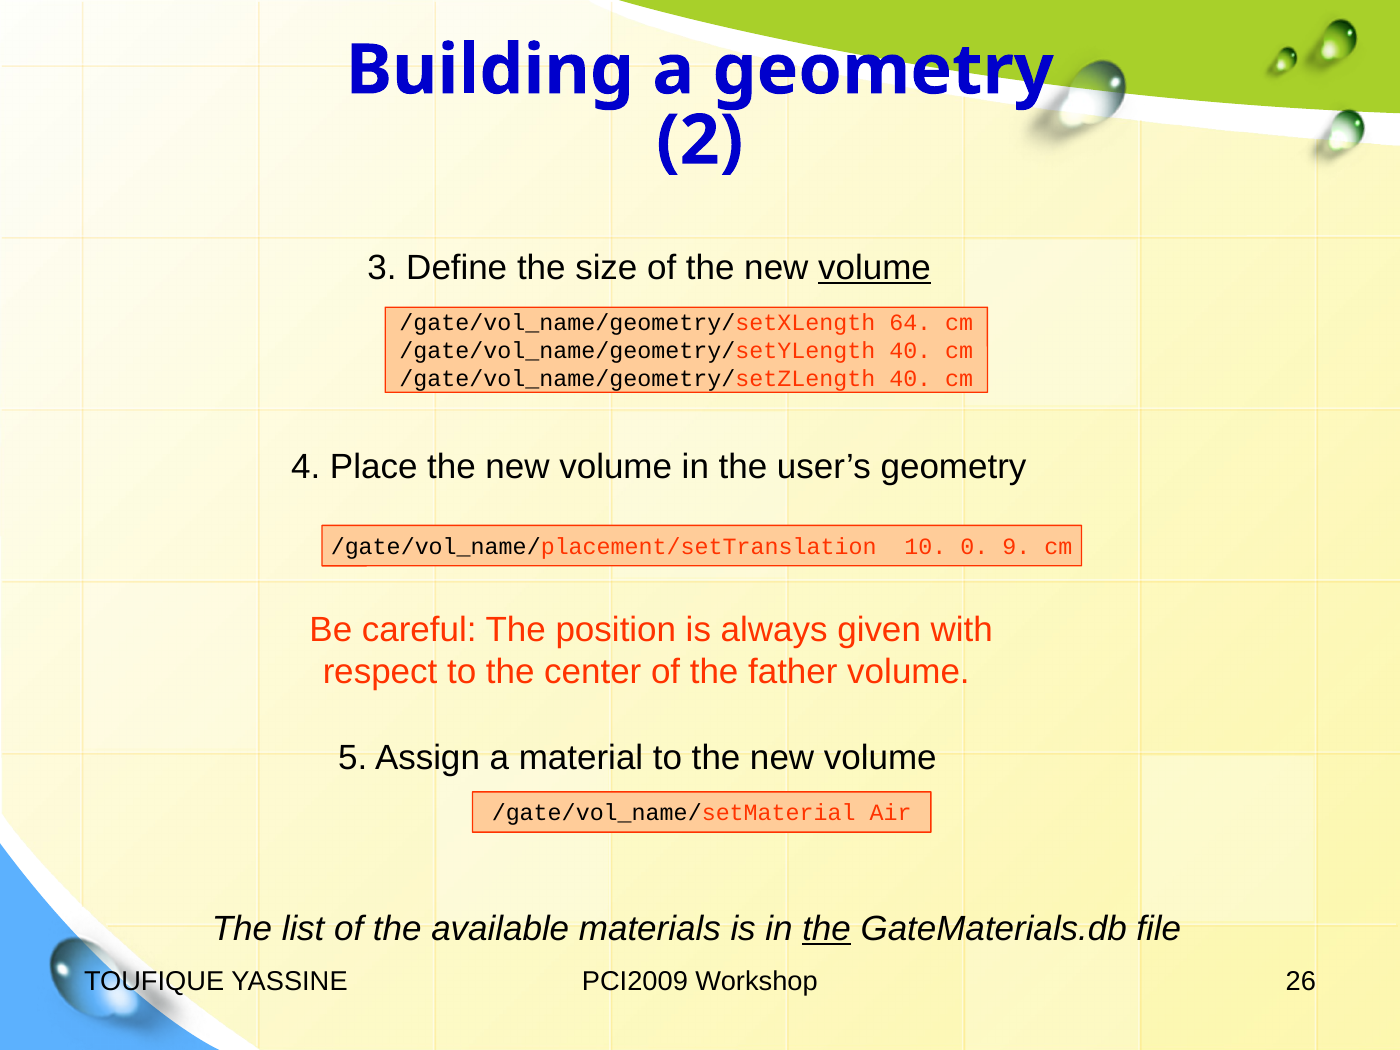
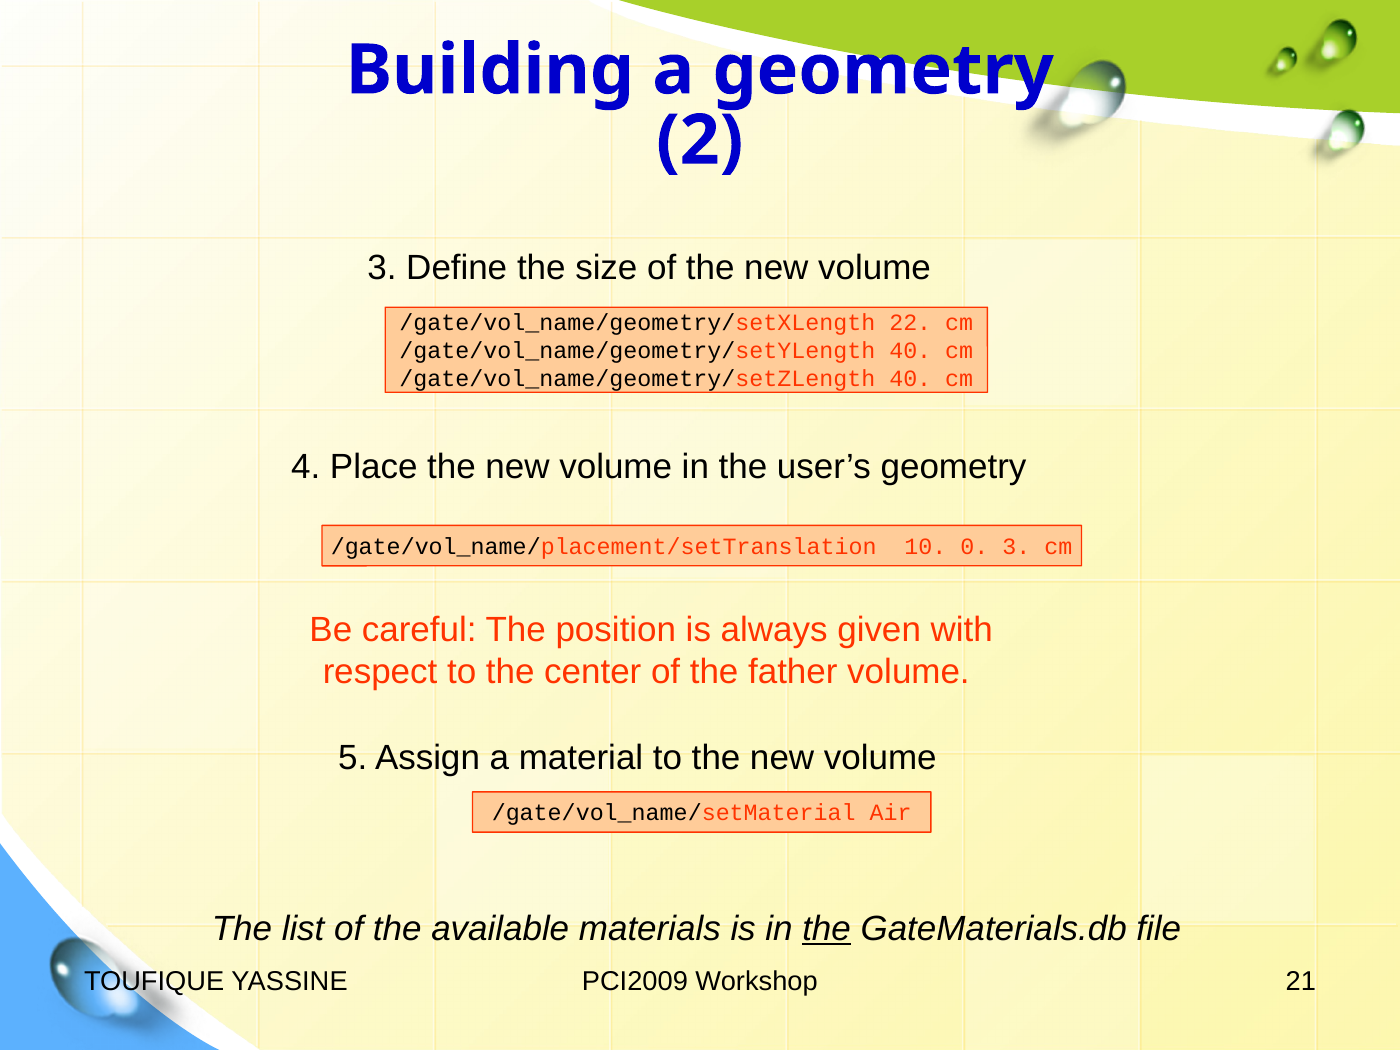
volume underline: present -> none (874, 268)
64: 64 -> 22 (910, 323)
0 9: 9 -> 3 (1016, 547)
26: 26 -> 21 (1301, 981)
